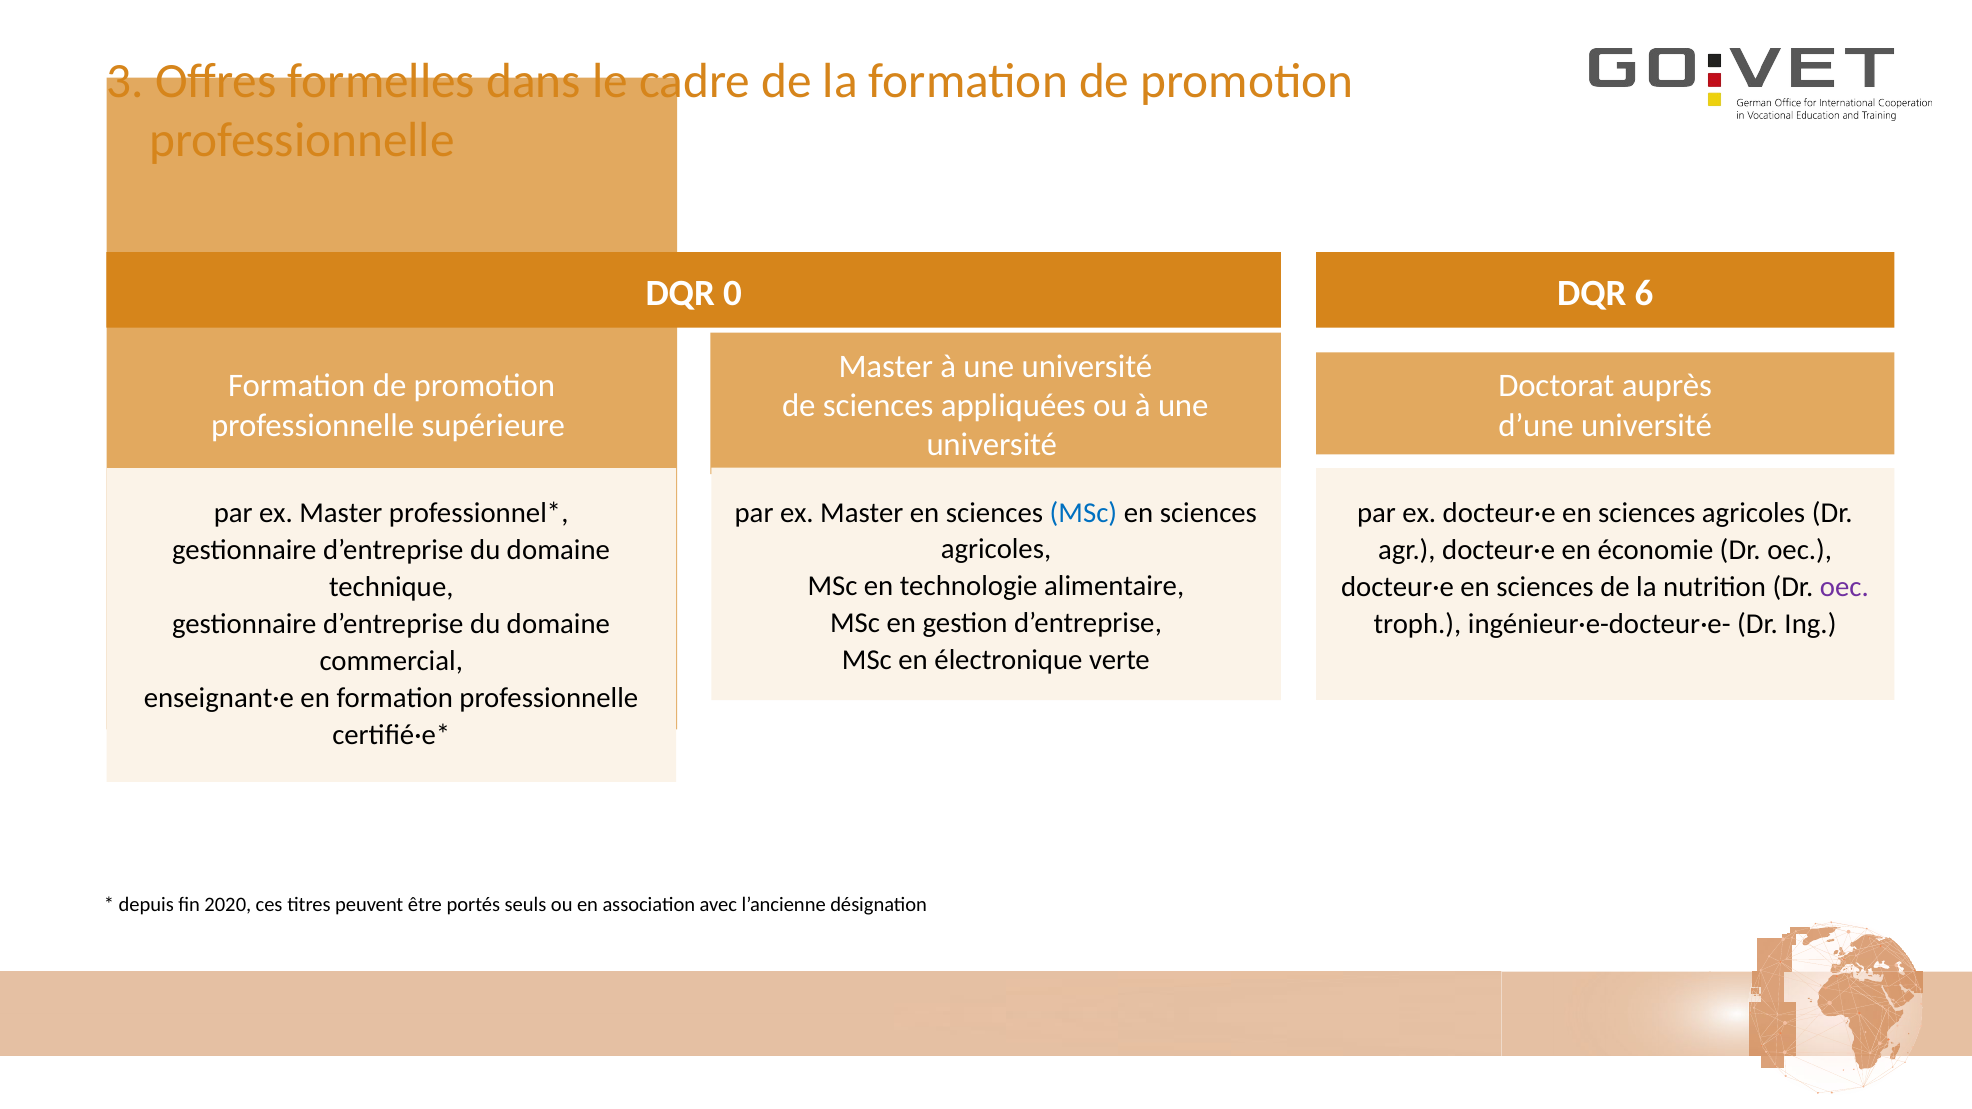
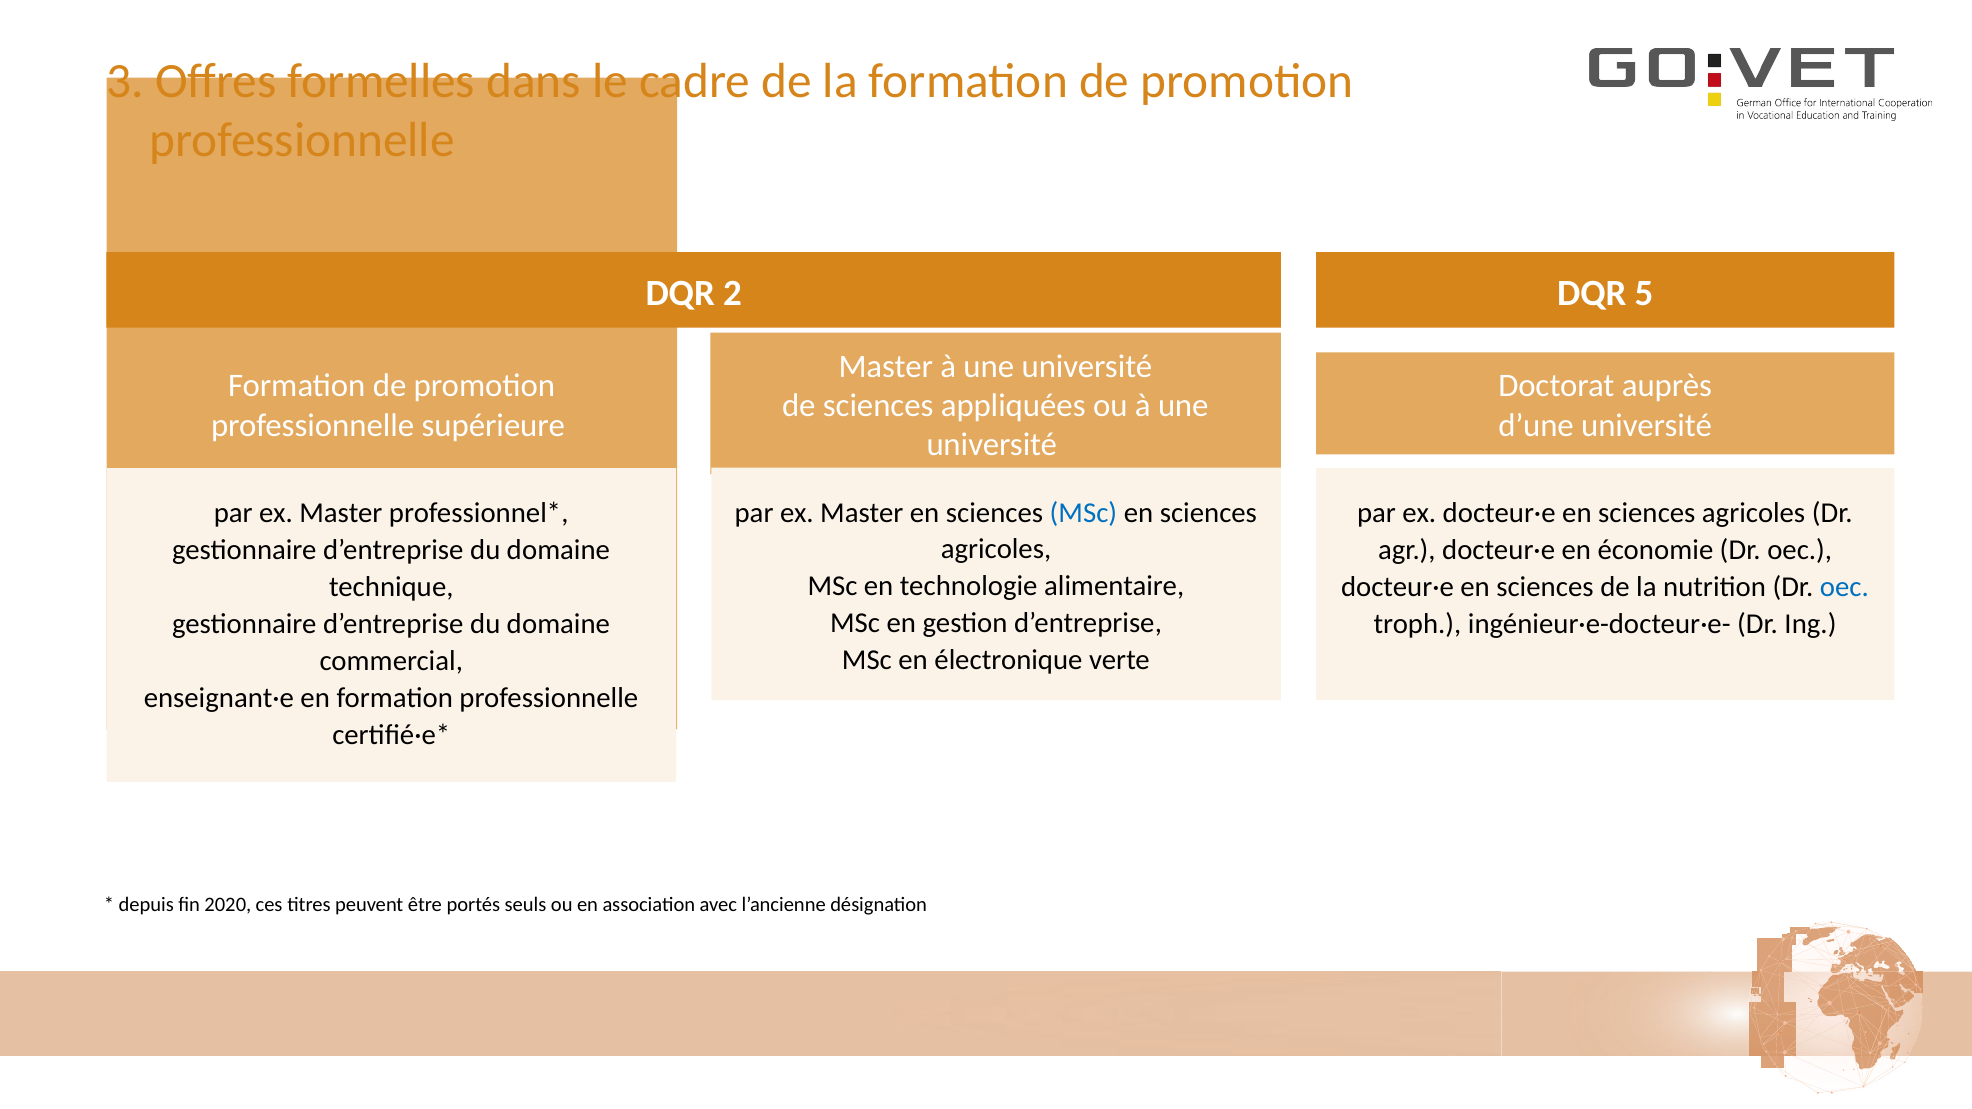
0: 0 -> 2 (733, 294)
6: 6 -> 5 (1644, 294)
oec colour: purple -> blue (1844, 587)
